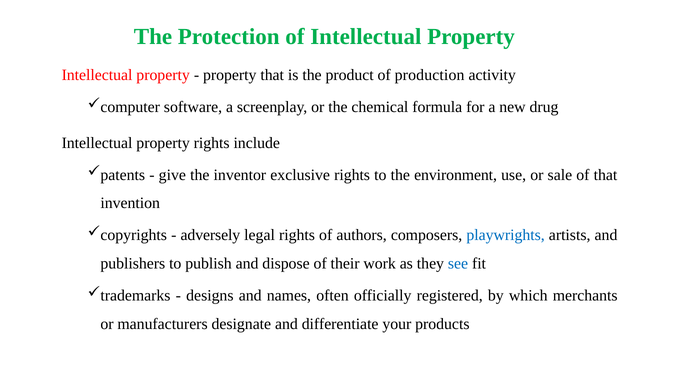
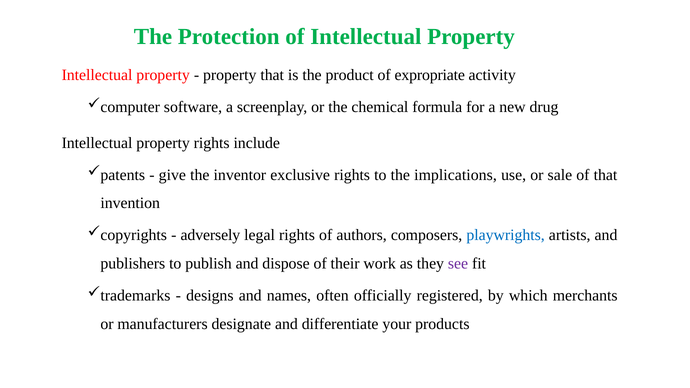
production: production -> expropriate (430, 75)
environment: environment -> implications (456, 175)
see colour: blue -> purple (458, 264)
